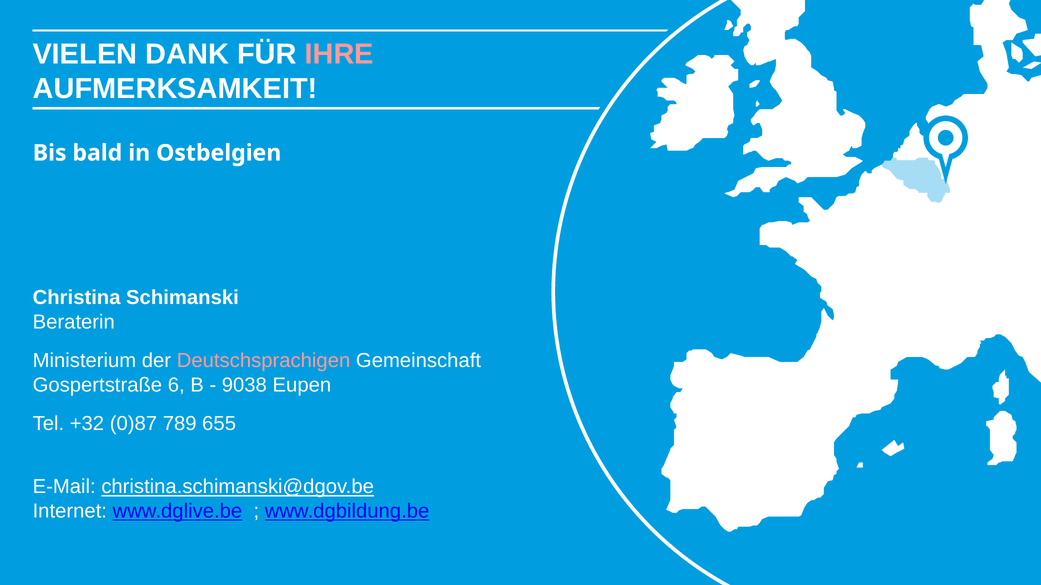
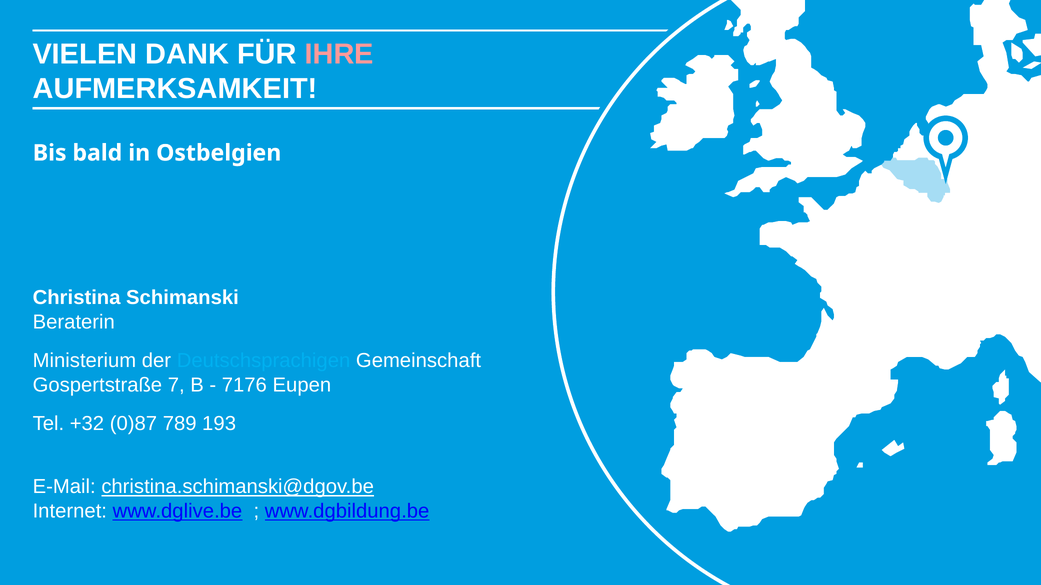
Deutschsprachigen colour: pink -> light blue (264, 361)
6: 6 -> 7 (176, 385)
9038: 9038 -> 7176 (244, 385)
655: 655 -> 193 (219, 424)
